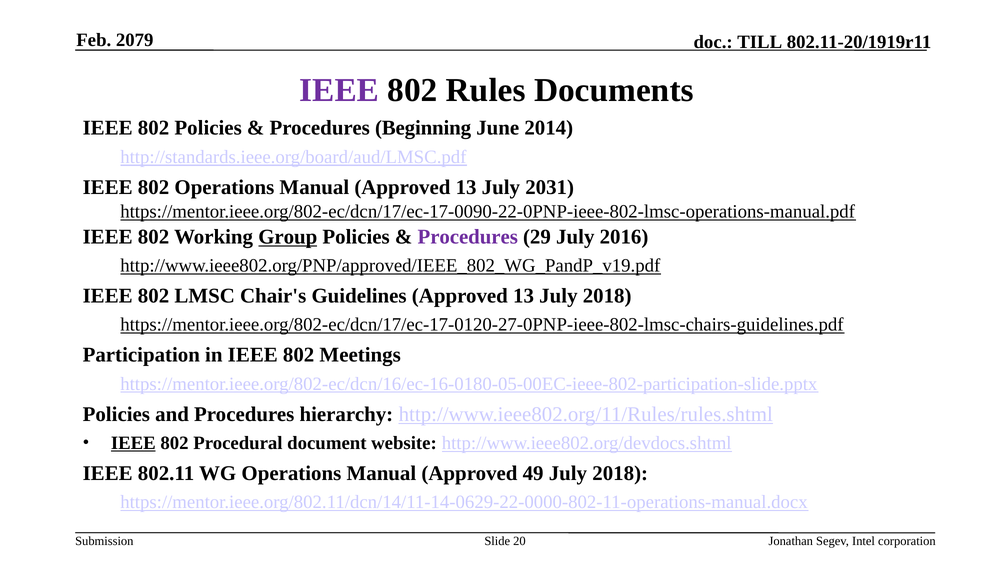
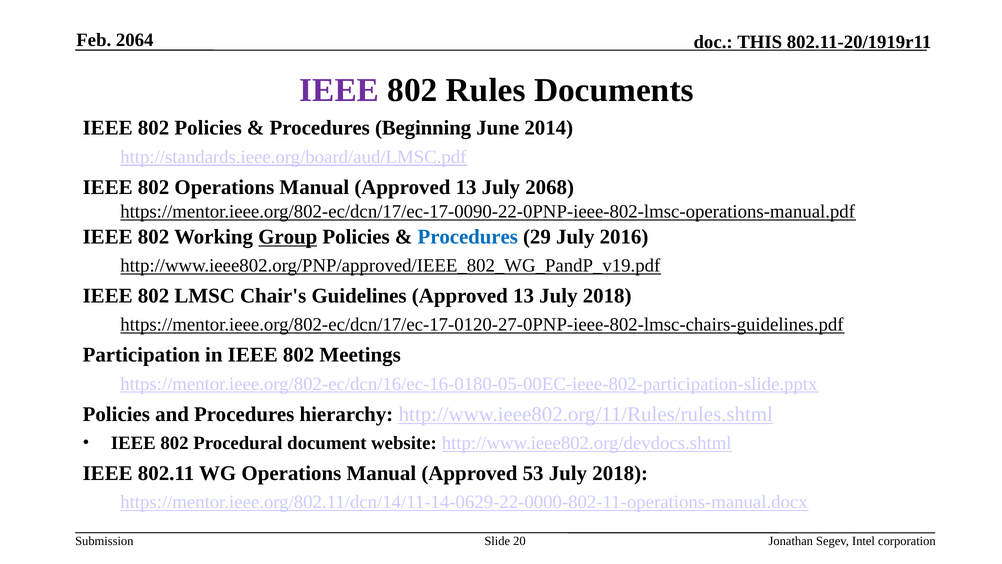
2079: 2079 -> 2064 (135, 40)
TILL: TILL -> THIS (760, 42)
2031: 2031 -> 2068 (550, 187)
Procedures colour: purple -> blue (468, 237)
IEEE underline: present -> none (133, 443)
49: 49 -> 53 (533, 473)
